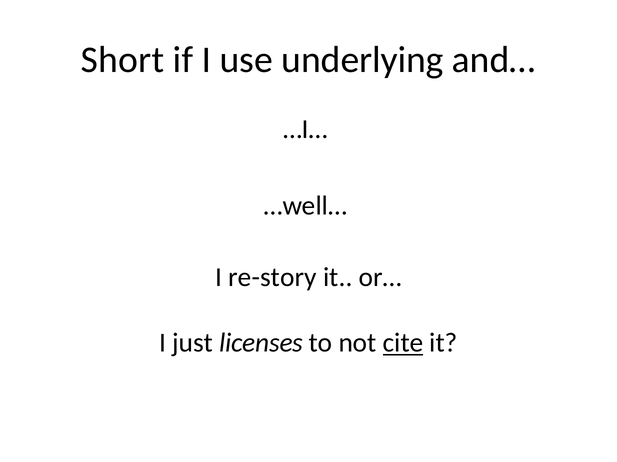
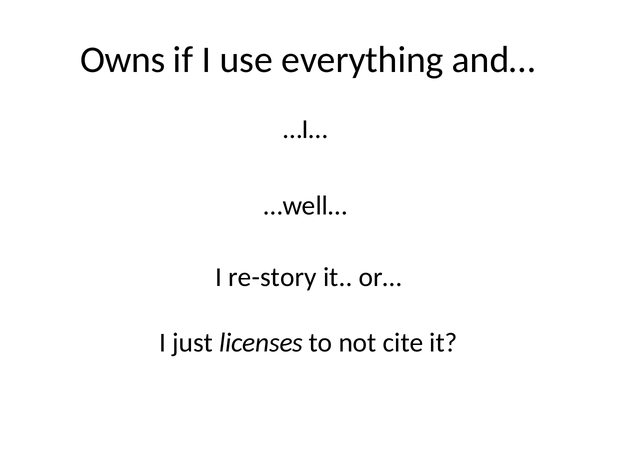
Short: Short -> Owns (123, 60)
underlying: underlying -> everything (362, 60)
cite underline: present -> none (403, 343)
